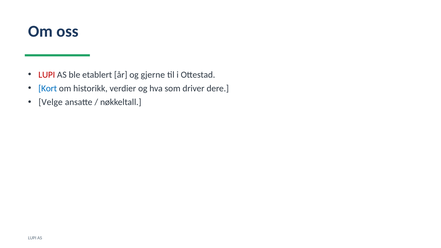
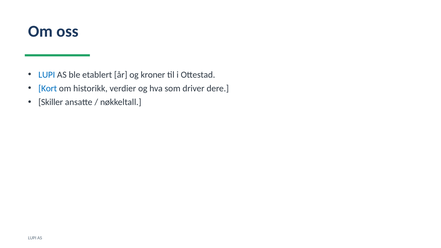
LUPI colour: red -> blue (47, 75)
gjerne: gjerne -> kroner (153, 75)
Velge: Velge -> Skiller (51, 102)
